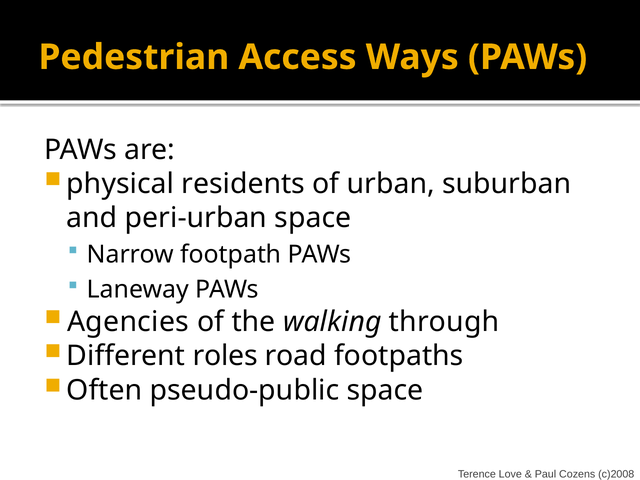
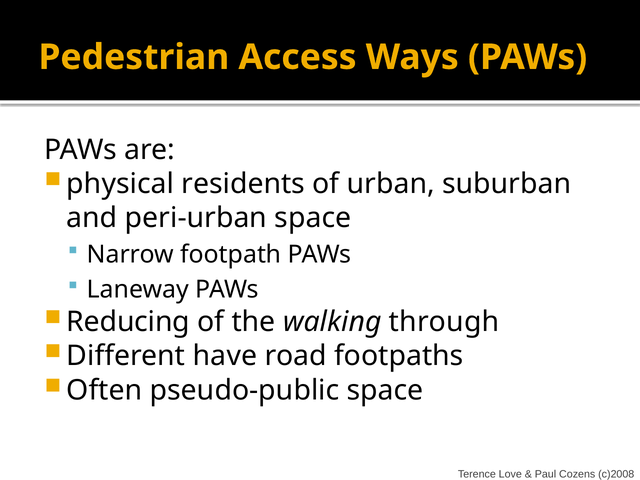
Agencies: Agencies -> Reducing (128, 322)
roles: roles -> have (225, 356)
